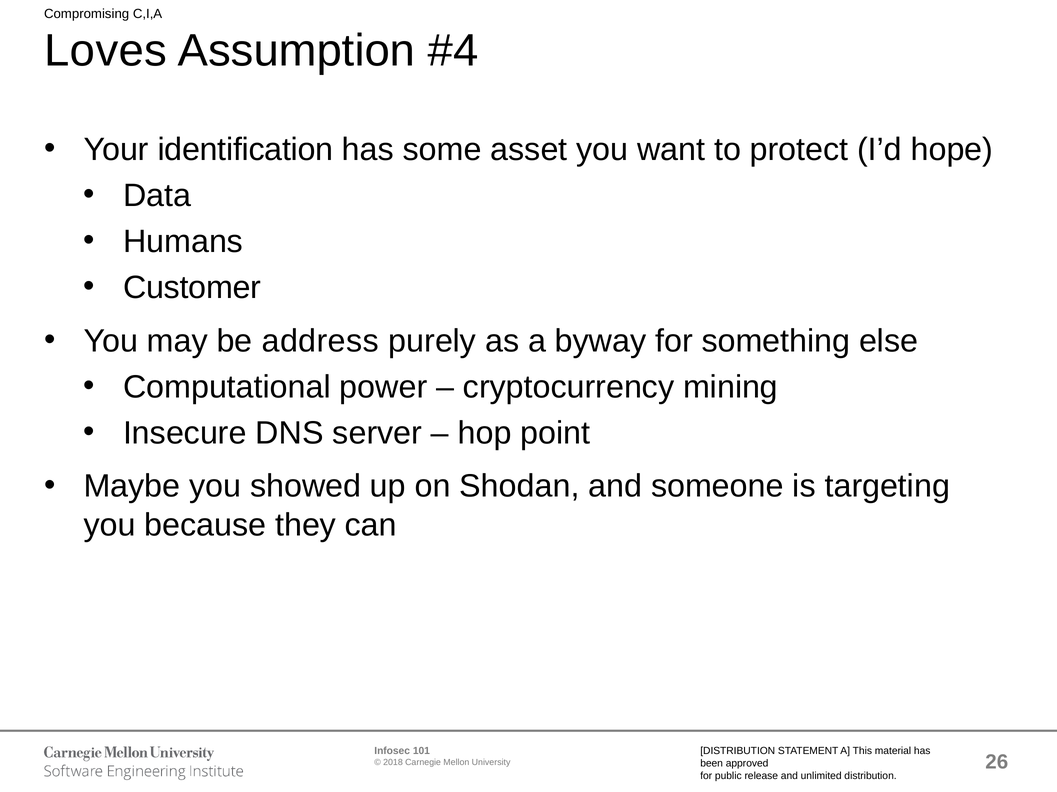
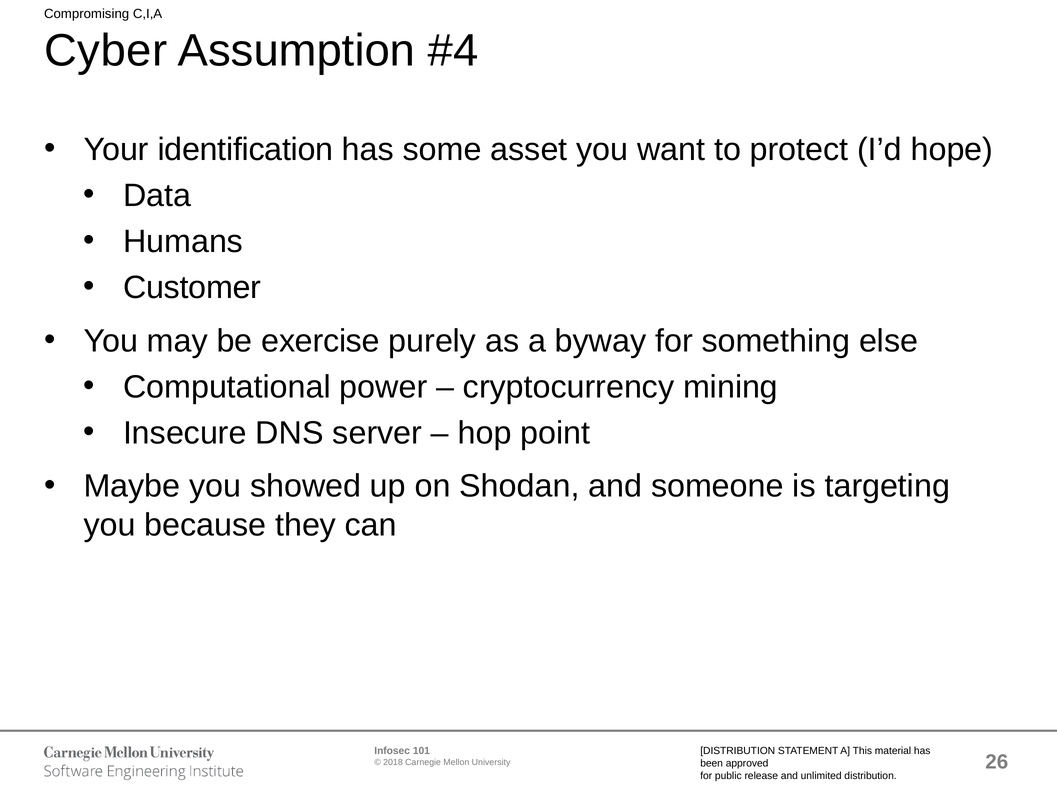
Loves: Loves -> Cyber (106, 51)
address: address -> exercise (321, 341)
